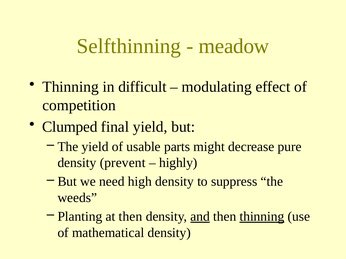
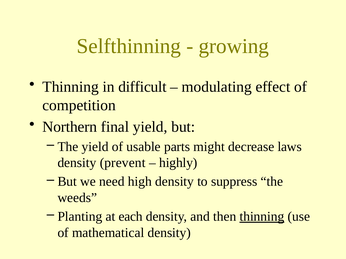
meadow: meadow -> growing (234, 46)
Clumped: Clumped -> Northern (70, 127)
pure: pure -> laws (290, 147)
at then: then -> each (131, 217)
and underline: present -> none (200, 217)
